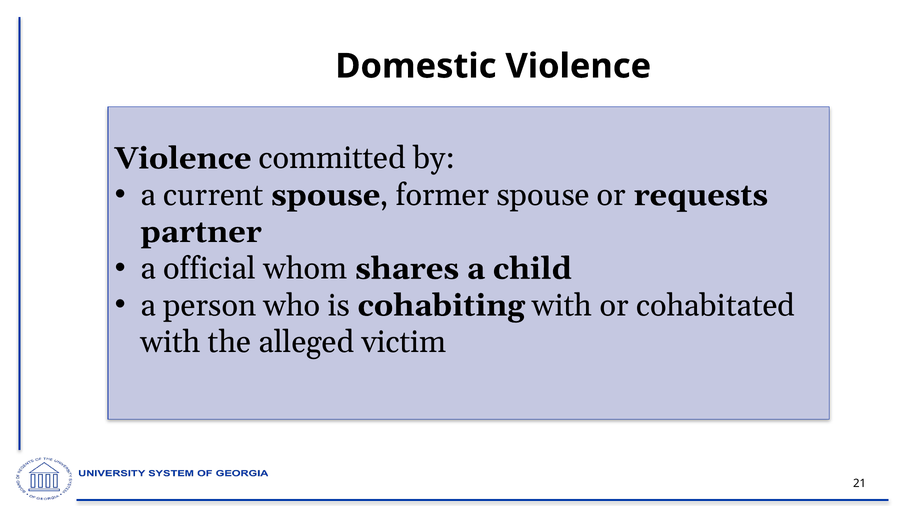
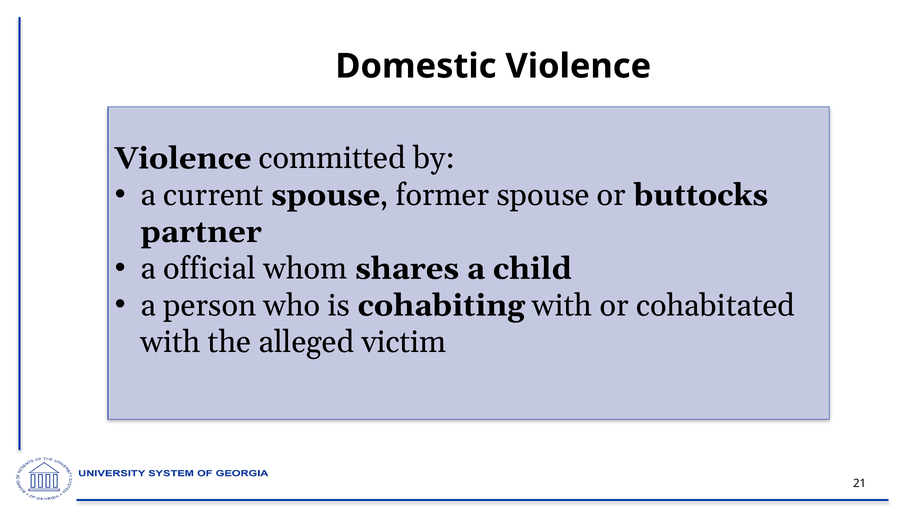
requests: requests -> buttocks (701, 195)
